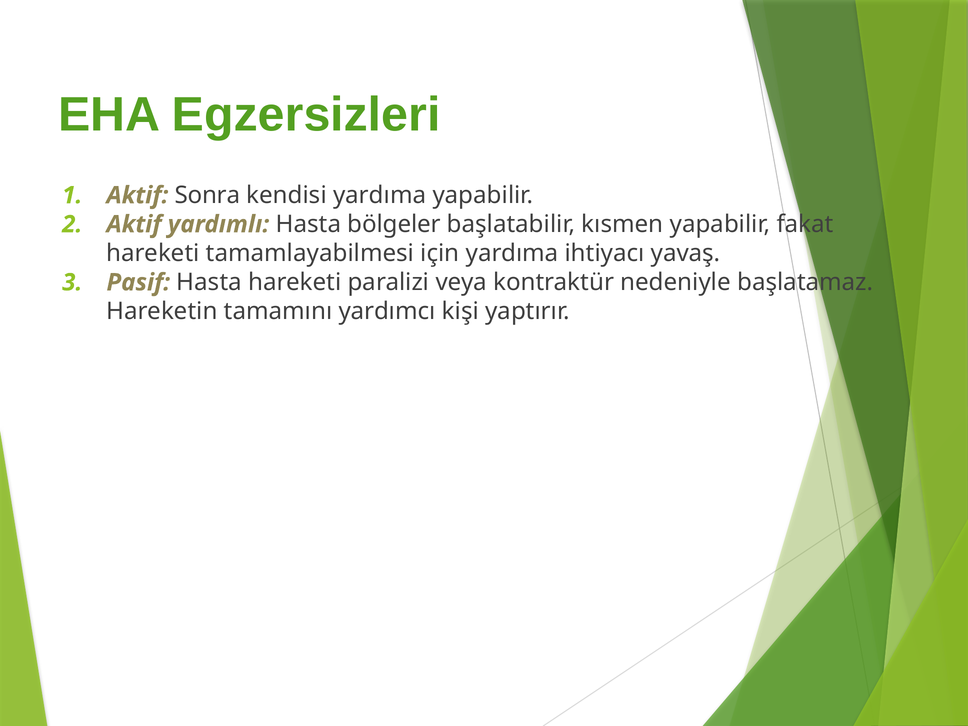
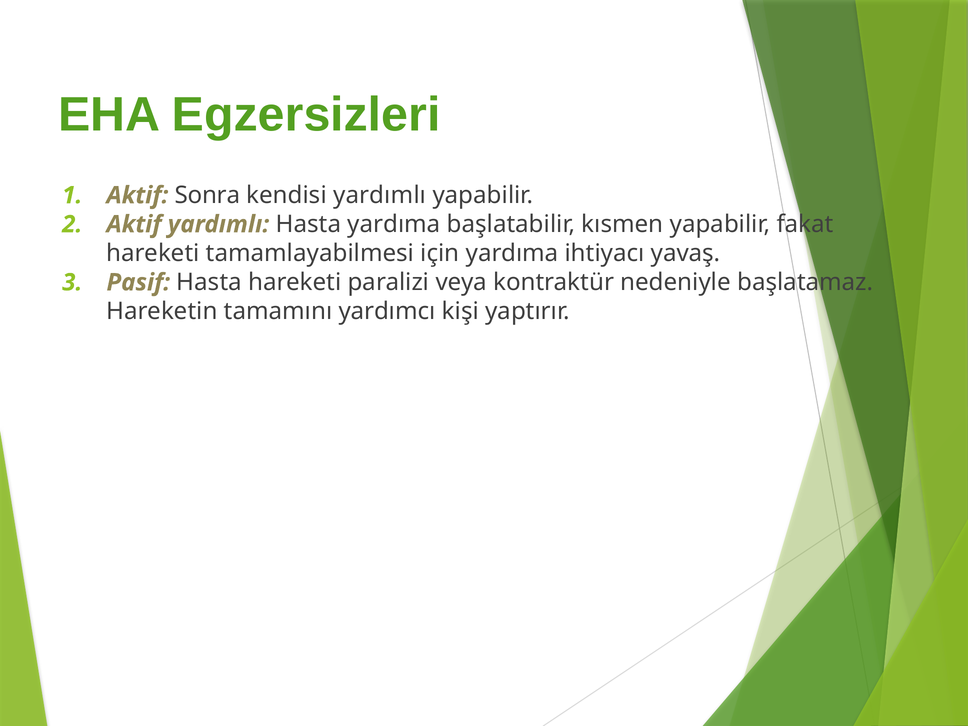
kendisi yardıma: yardıma -> yardımlı (380, 195)
Hasta bölgeler: bölgeler -> yardıma (394, 224)
